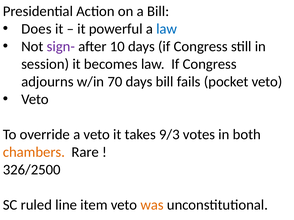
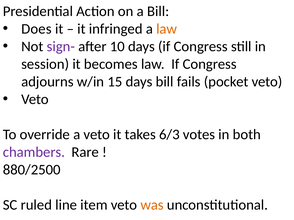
powerful: powerful -> infringed (116, 29)
law colour: blue -> orange (167, 29)
70: 70 -> 15 (115, 82)
9/3: 9/3 -> 6/3 (169, 135)
chambers colour: orange -> purple (34, 152)
326/2500: 326/2500 -> 880/2500 (32, 170)
